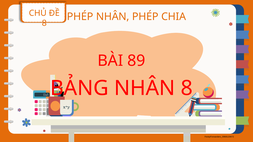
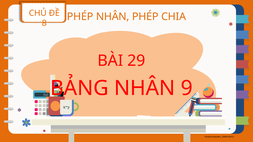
89: 89 -> 29 (136, 61)
NHÂN 8: 8 -> 9 (187, 88)
